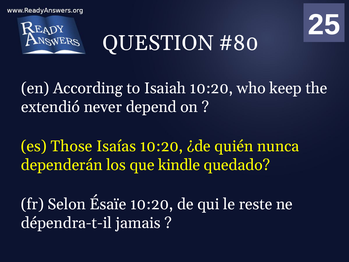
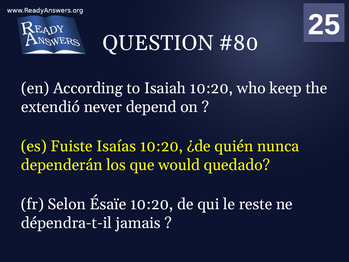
Those: Those -> Fuiste (72, 146)
kindle: kindle -> would (179, 165)
